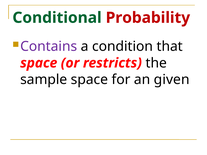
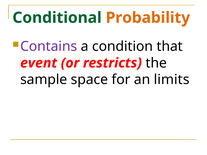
Probability colour: red -> orange (148, 18)
space: space -> event (39, 63)
given: given -> limits (172, 80)
